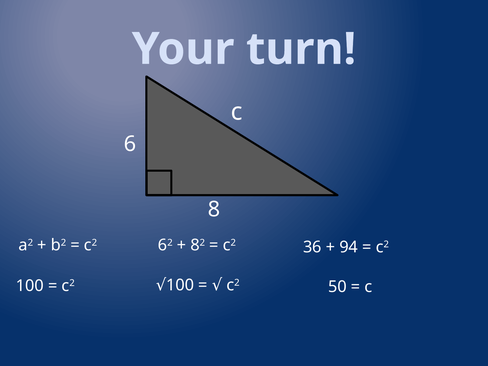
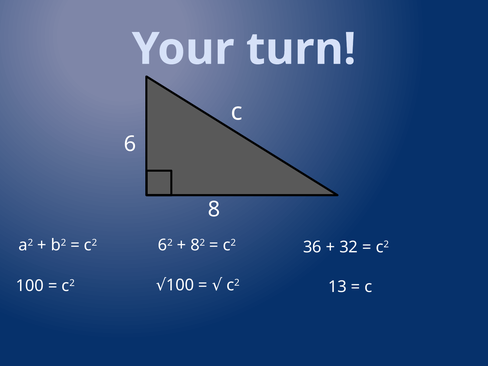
94: 94 -> 32 (349, 247)
50: 50 -> 13 (338, 287)
